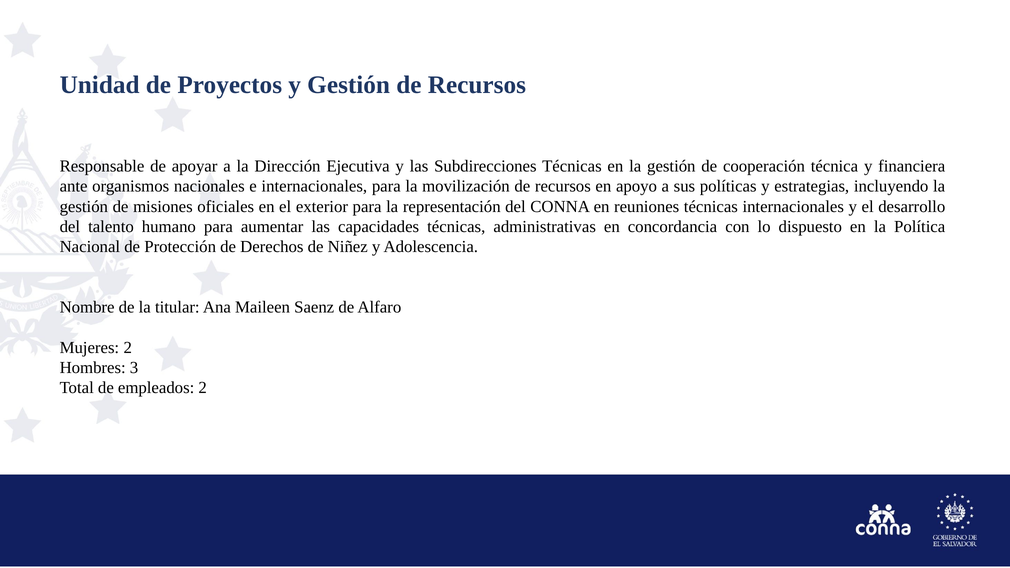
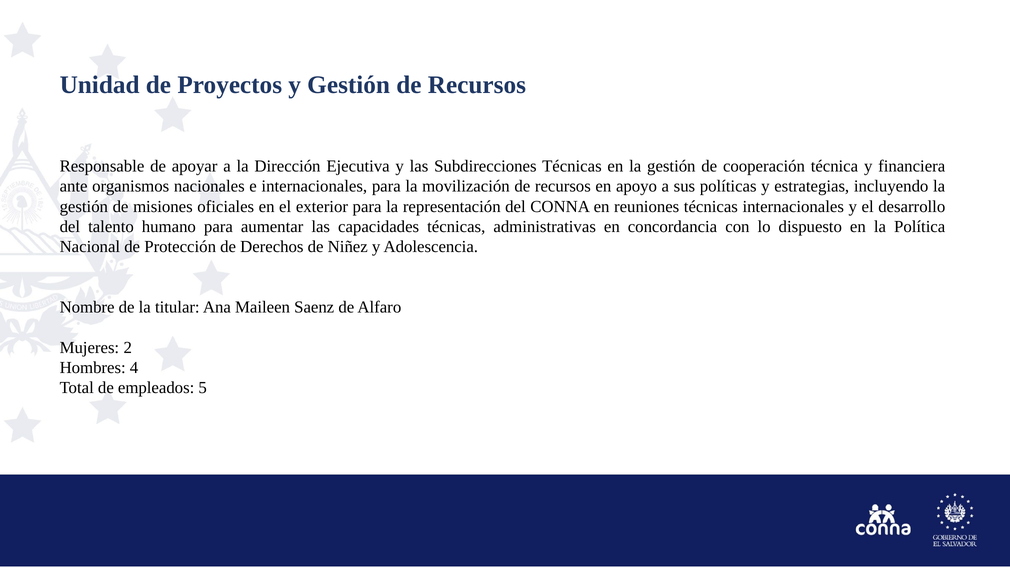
3: 3 -> 4 (134, 368)
empleados 2: 2 -> 5 (203, 388)
